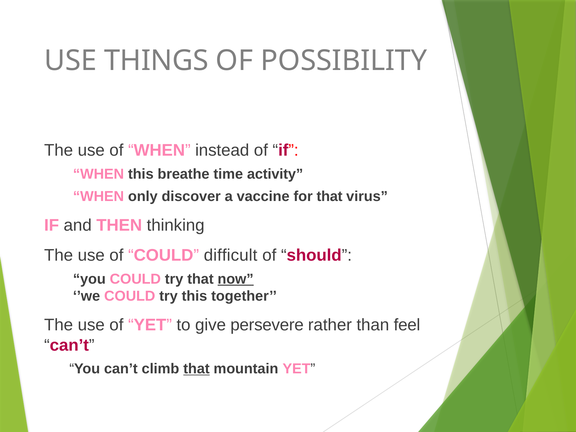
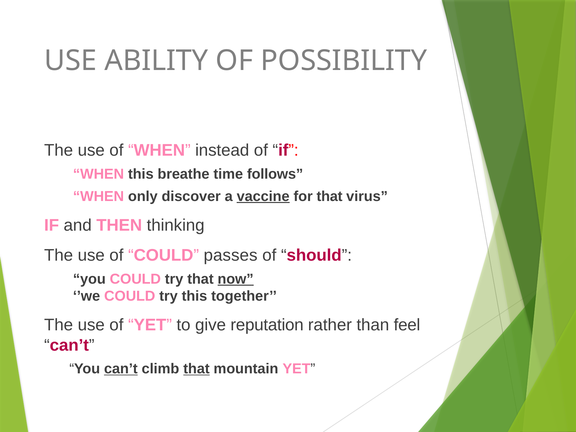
THINGS: THINGS -> ABILITY (156, 61)
activity: activity -> follows (275, 174)
vaccine underline: none -> present (263, 196)
difficult: difficult -> passes (231, 255)
persevere: persevere -> reputation (267, 325)
can’t underline: none -> present (121, 369)
